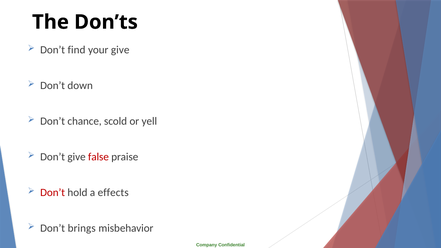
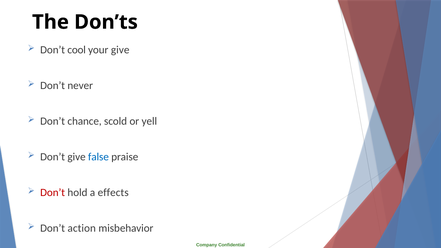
find: find -> cool (77, 50)
down: down -> never (80, 86)
false colour: red -> blue (98, 157)
brings: brings -> action (82, 228)
